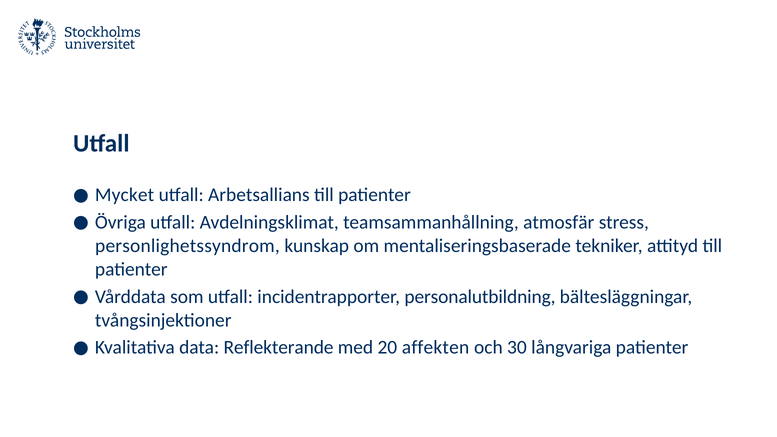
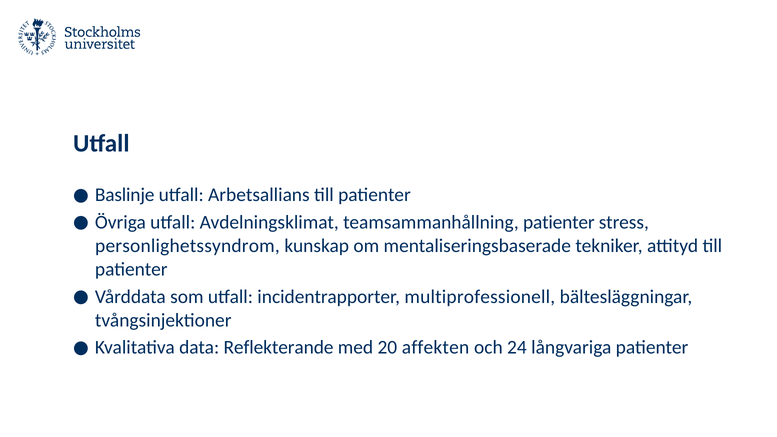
Mycket: Mycket -> Baslinje (125, 195)
teamsammanhållning atmosfär: atmosfär -> patienter (559, 222)
personalutbildning: personalutbildning -> multiprofessionell (480, 297)
30: 30 -> 24 (517, 348)
